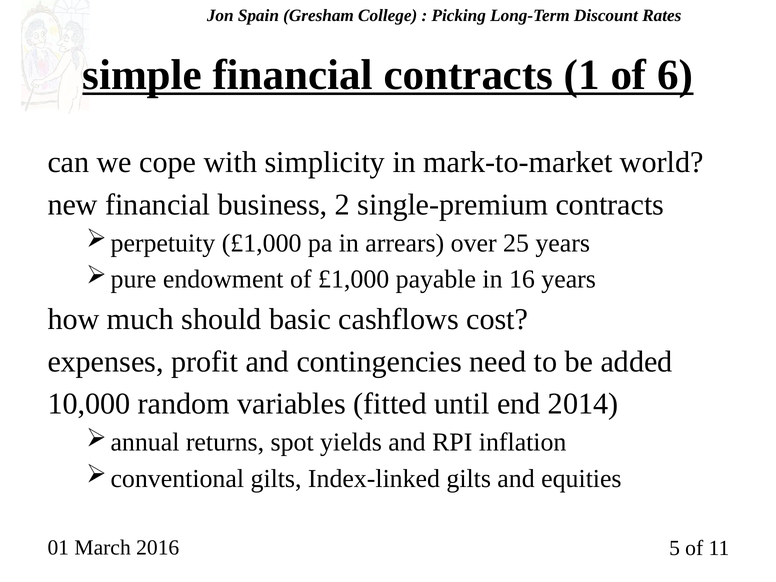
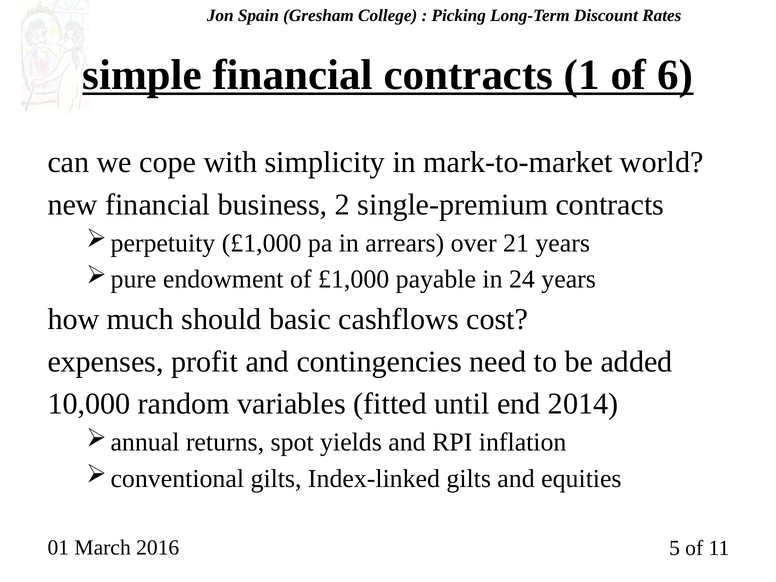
25: 25 -> 21 (516, 243)
16: 16 -> 24 (522, 279)
